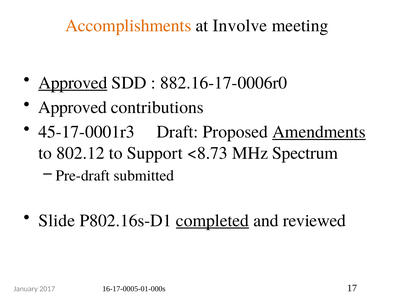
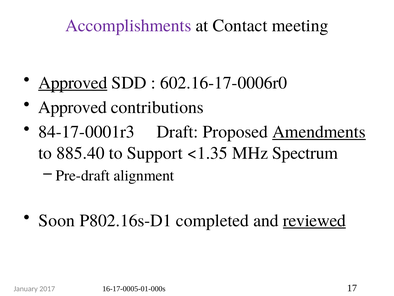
Accomplishments colour: orange -> purple (128, 26)
Involve: Involve -> Contact (240, 26)
882.16-17-0006r0: 882.16-17-0006r0 -> 602.16-17-0006r0 (224, 83)
45-17-0001r3: 45-17-0001r3 -> 84-17-0001r3 (86, 132)
802.12: 802.12 -> 885.40 (80, 153)
<8.73: <8.73 -> <1.35 (207, 153)
submitted: submitted -> alignment (144, 175)
Slide: Slide -> Soon (57, 220)
completed underline: present -> none (212, 220)
reviewed underline: none -> present (314, 220)
